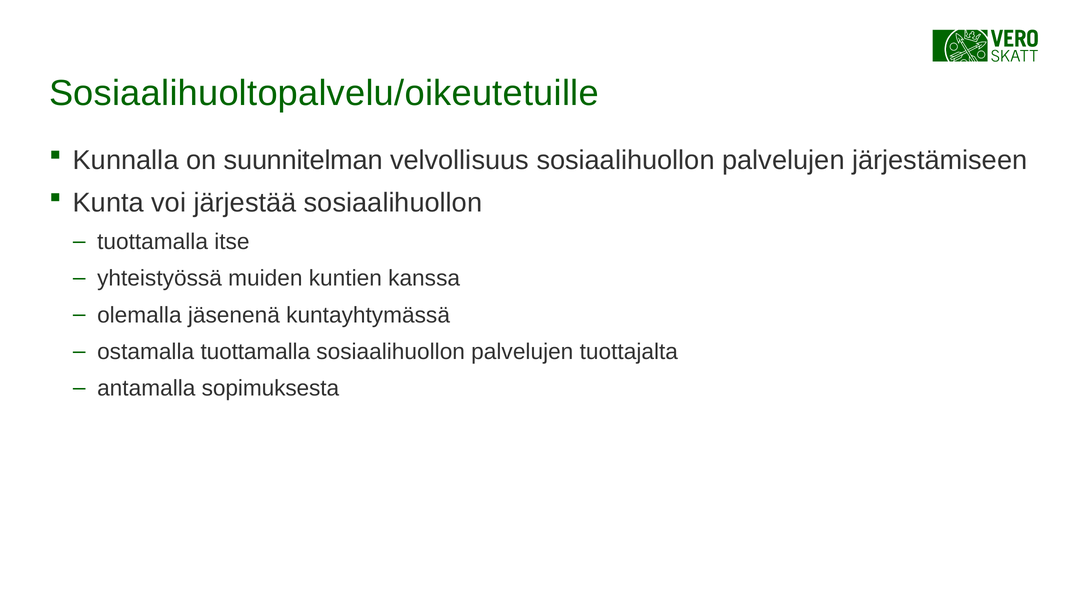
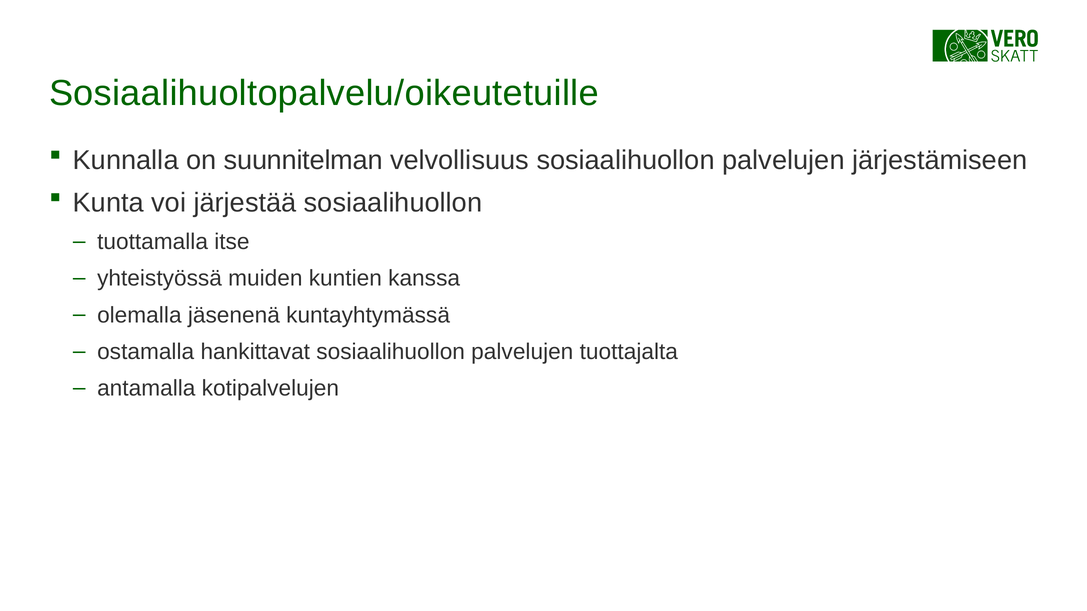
ostamalla tuottamalla: tuottamalla -> hankittavat (255, 352)
sopimuksesta: sopimuksesta -> kotipalvelujen (270, 389)
